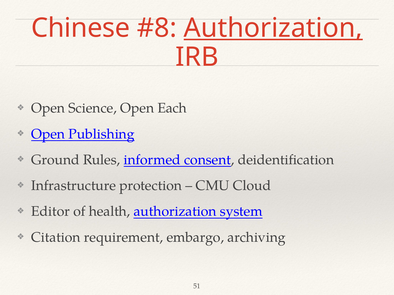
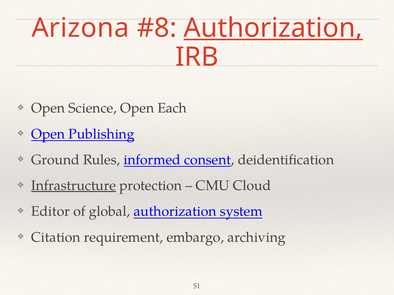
Chinese: Chinese -> Arizona (80, 28)
Infrastructure underline: none -> present (74, 186)
health: health -> global (110, 212)
